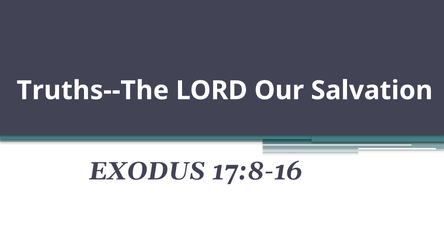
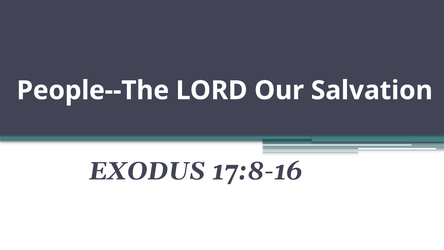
Truths--The: Truths--The -> People--The (93, 90)
